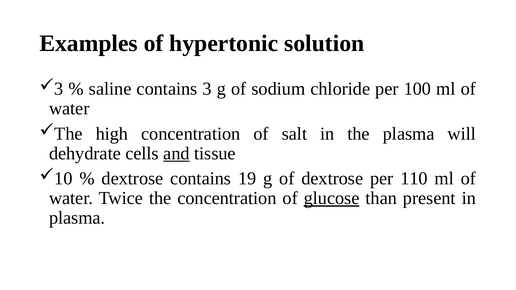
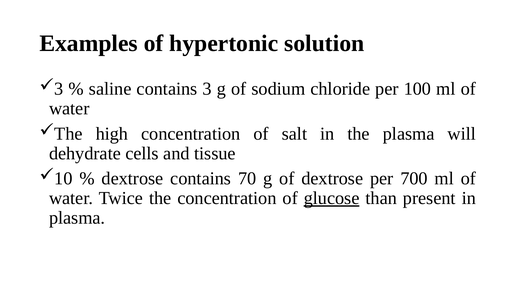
and underline: present -> none (176, 154)
19: 19 -> 70 (247, 179)
110: 110 -> 700 (414, 179)
